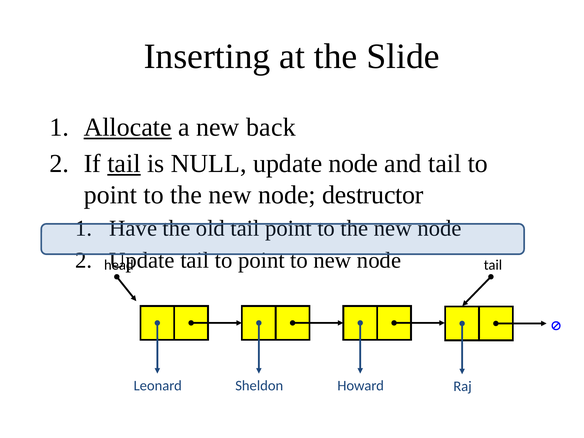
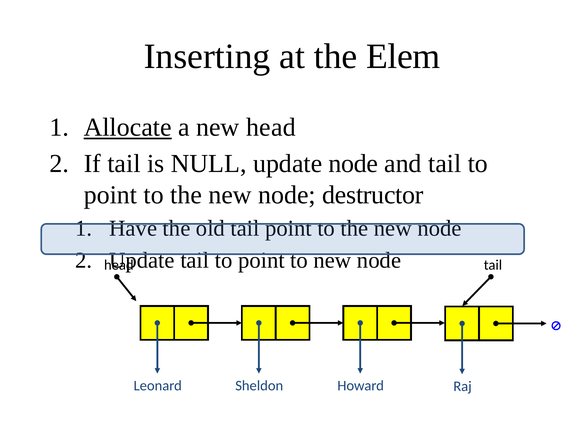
Slide: Slide -> Elem (403, 57)
new back: back -> head (271, 127)
tail underline: present -> none (124, 164)
